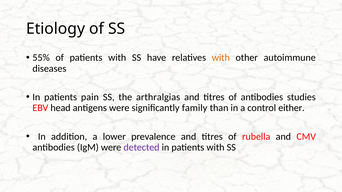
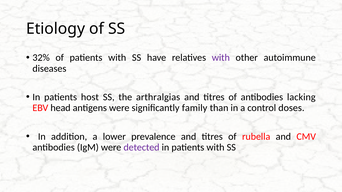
55%: 55% -> 32% (41, 58)
with colour: orange -> purple (221, 58)
pain: pain -> host (90, 97)
studies: studies -> lacking (301, 97)
either: either -> doses (291, 108)
